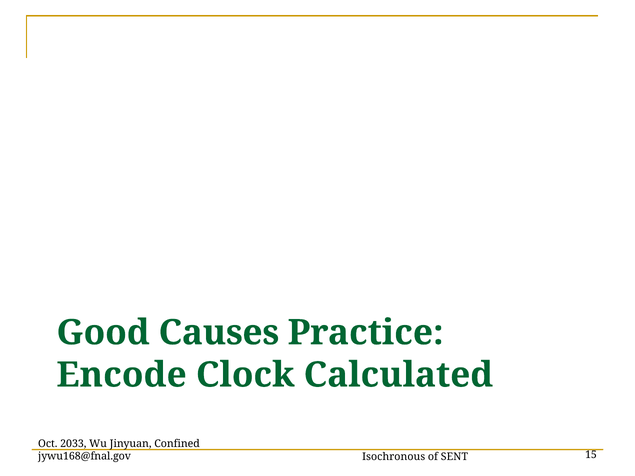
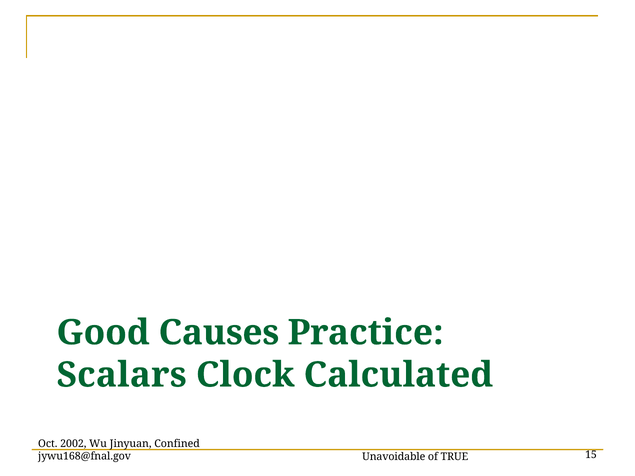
Encode: Encode -> Scalars (122, 375)
2033: 2033 -> 2002 (73, 444)
Isochronous: Isochronous -> Unavoidable (394, 457)
SENT: SENT -> TRUE (454, 457)
